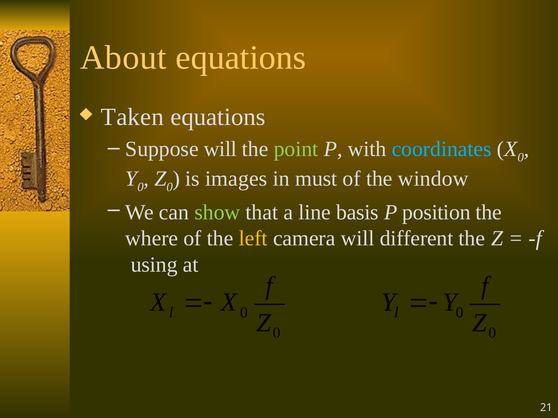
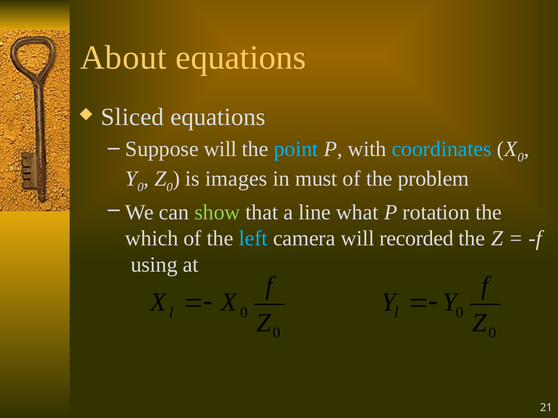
Taken: Taken -> Sliced (132, 117)
point colour: light green -> light blue (296, 149)
window: window -> problem (433, 179)
basis: basis -> what (357, 213)
position: position -> rotation (436, 213)
where: where -> which (152, 239)
left colour: yellow -> light blue (253, 239)
different: different -> recorded (417, 239)
